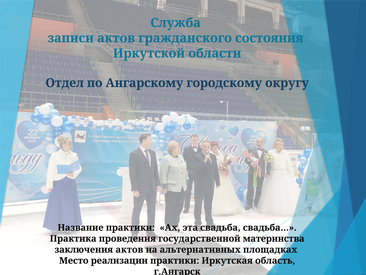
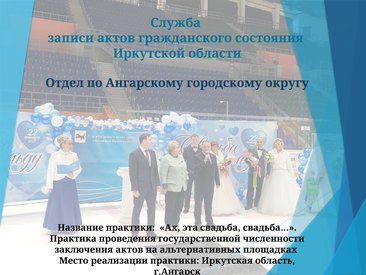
материнства: материнства -> численности (274, 238)
